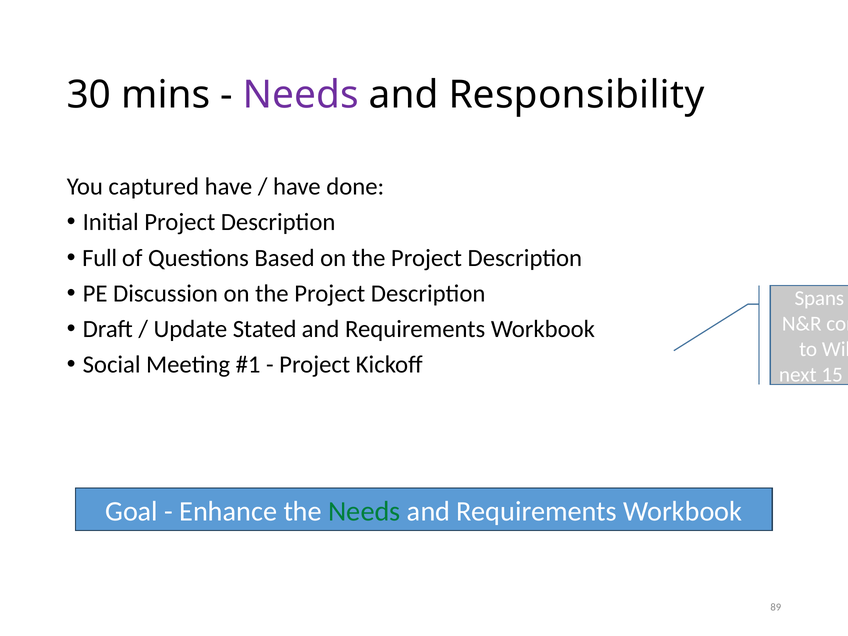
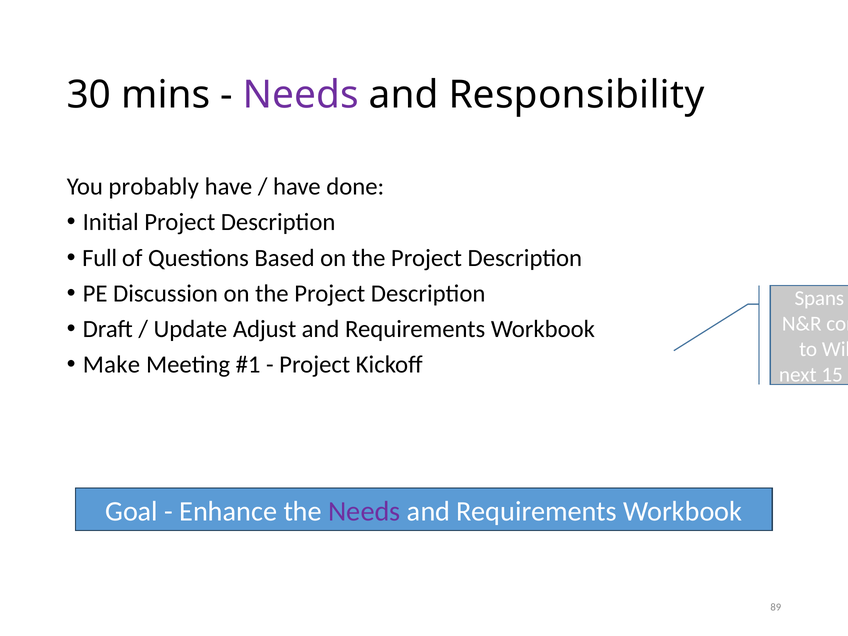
captured: captured -> probably (154, 187)
Stated: Stated -> Adjust (265, 329)
Social: Social -> Make (111, 365)
Needs colour: green -> purple (364, 511)
